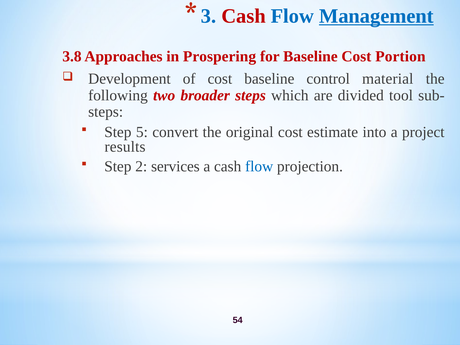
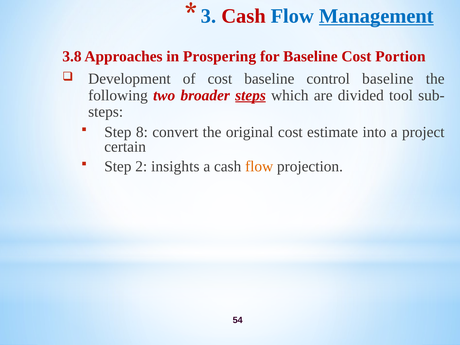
control material: material -> baseline (388, 79)
steps underline: none -> present (251, 95)
5: 5 -> 8 (142, 132)
results: results -> certain (125, 147)
services: services -> insights (175, 166)
flow colour: blue -> orange (259, 166)
